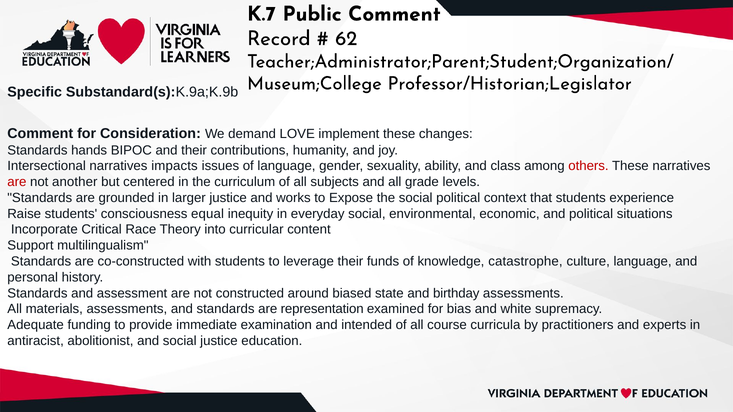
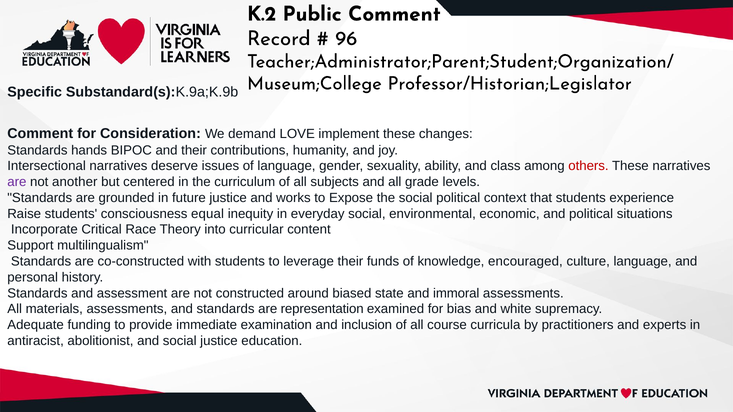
K.7: K.7 -> K.2 (262, 14)
62: 62 -> 96 (346, 38)
impacts: impacts -> deserve (175, 166)
are colour: red -> purple (17, 182)
larger: larger -> future (189, 198)
catastrophe: catastrophe -> encouraged (525, 262)
birthday: birthday -> immoral (456, 293)
intended: intended -> inclusion (367, 325)
